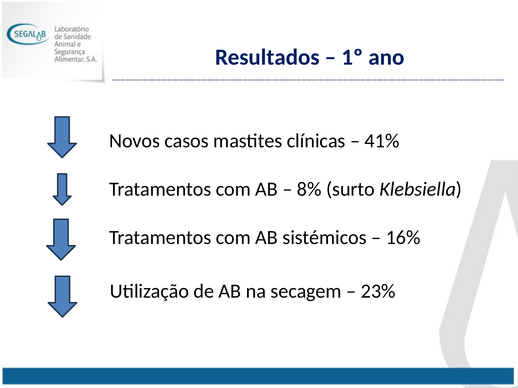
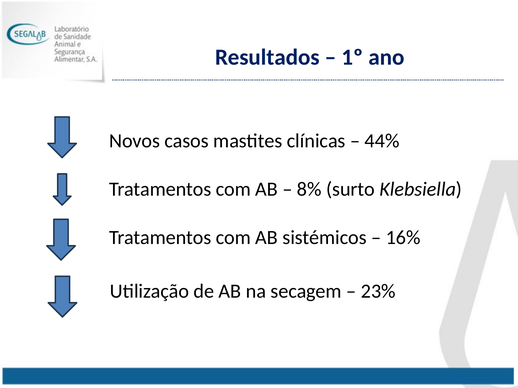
41%: 41% -> 44% (382, 141)
